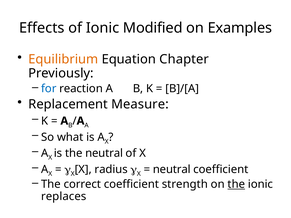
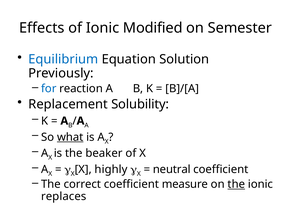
Examples: Examples -> Semester (240, 28)
Equilibrium colour: orange -> blue (63, 59)
Chapter: Chapter -> Solution (184, 59)
Measure: Measure -> Solubility (140, 104)
what underline: none -> present (70, 137)
the neutral: neutral -> beaker (104, 153)
radius: radius -> highly (111, 170)
strength: strength -> measure (185, 184)
